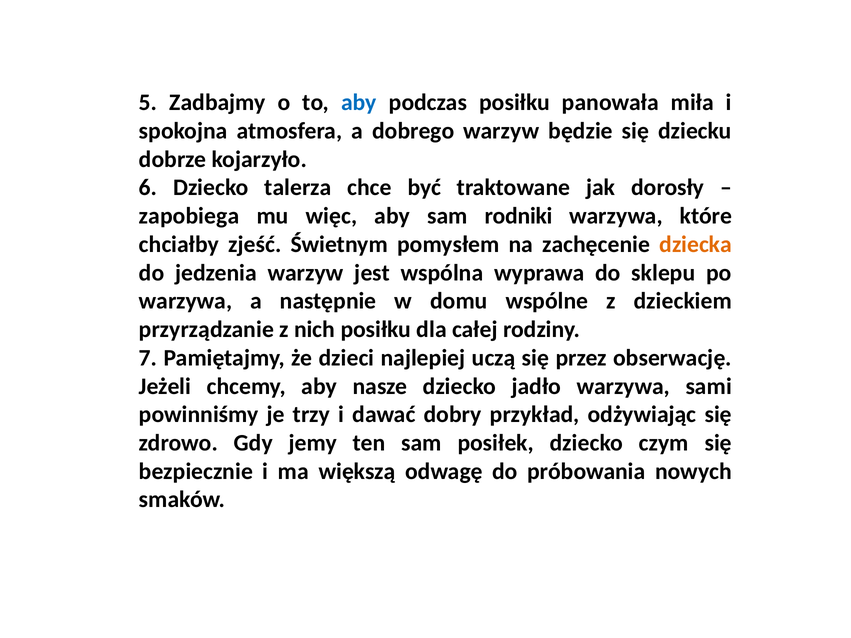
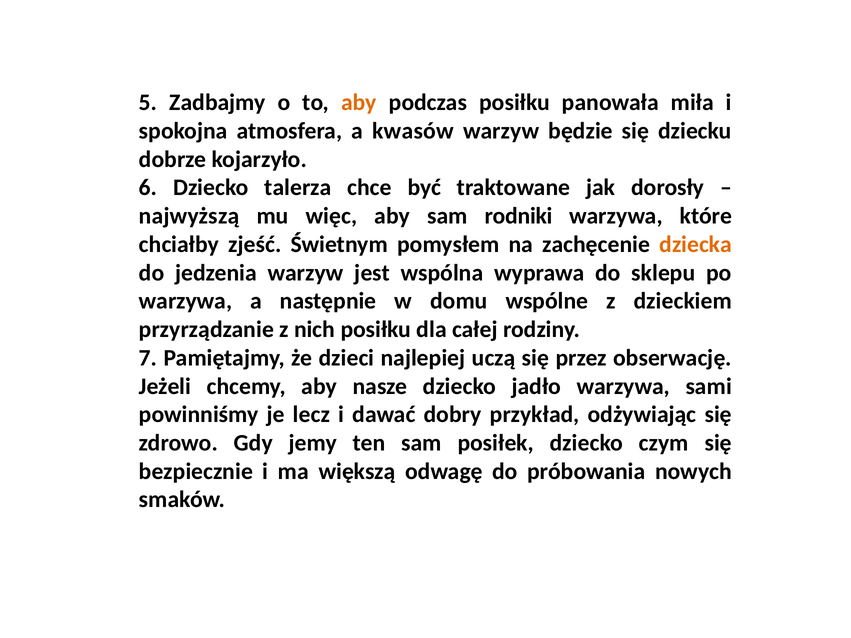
aby colour: blue -> orange (359, 103)
dobrego: dobrego -> kwasów (413, 131)
zapobiega: zapobiega -> najwyższą (189, 216)
trzy: trzy -> lecz (311, 415)
